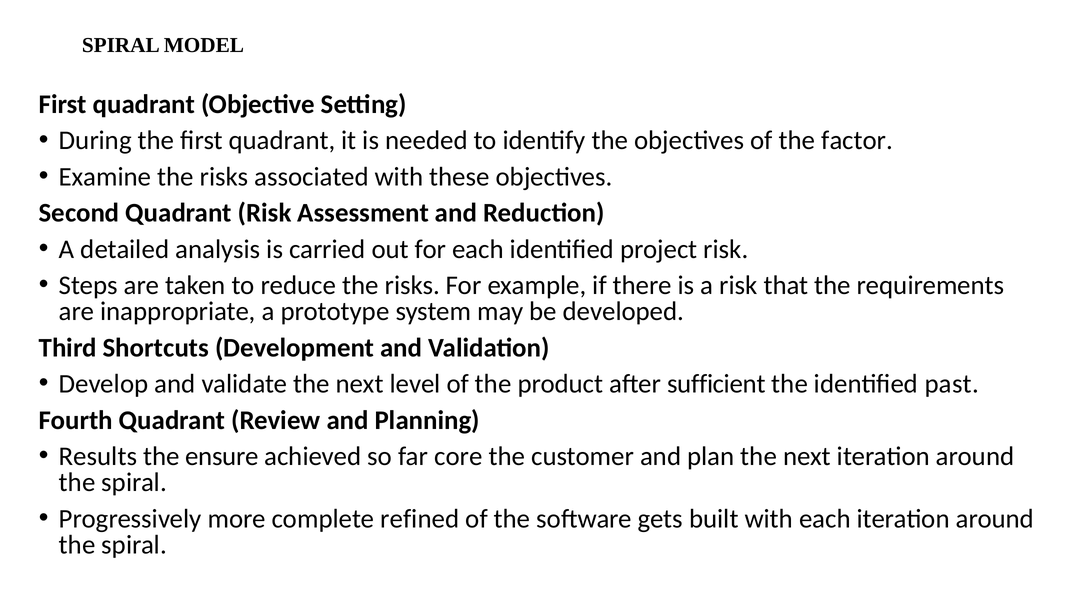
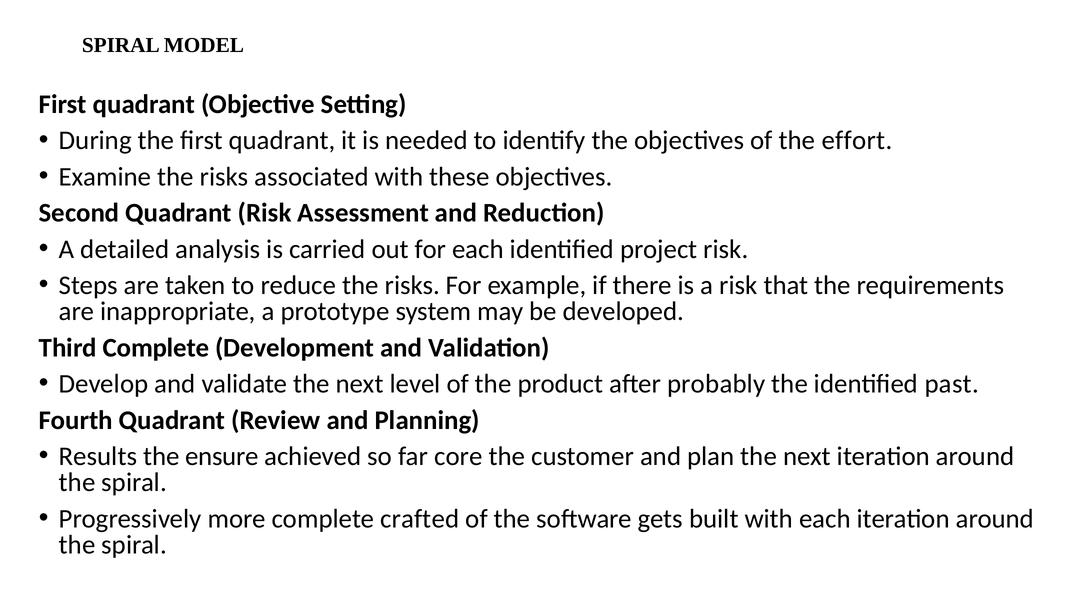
factor: factor -> effort (857, 141)
Third Shortcuts: Shortcuts -> Complete (156, 348)
sufficient: sufficient -> probably (716, 384)
refined: refined -> crafted (420, 518)
